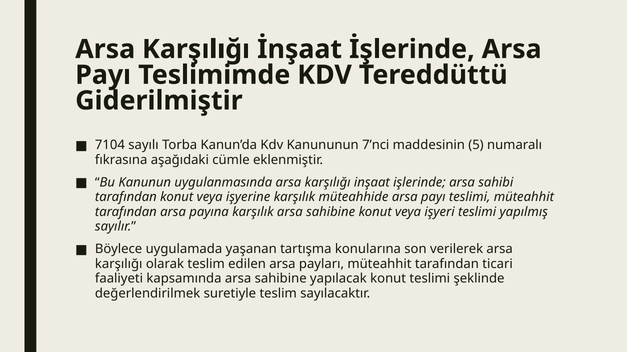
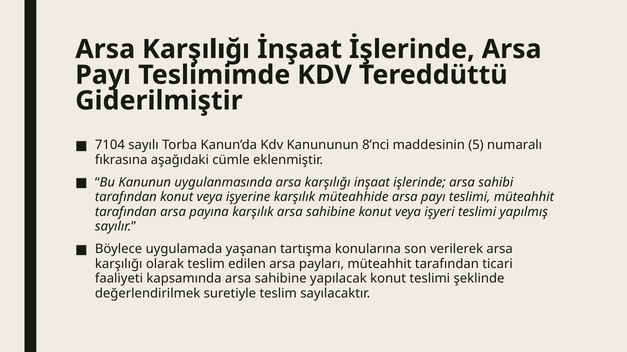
7’nci: 7’nci -> 8’nci (376, 145)
